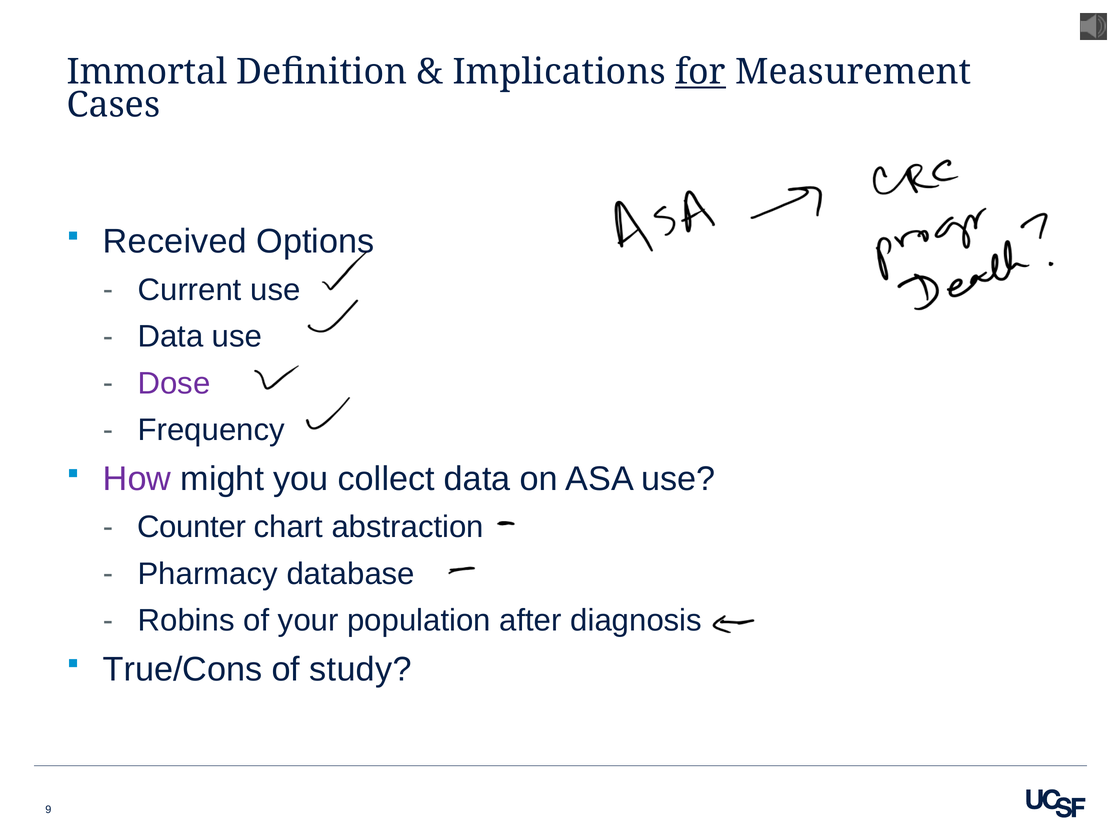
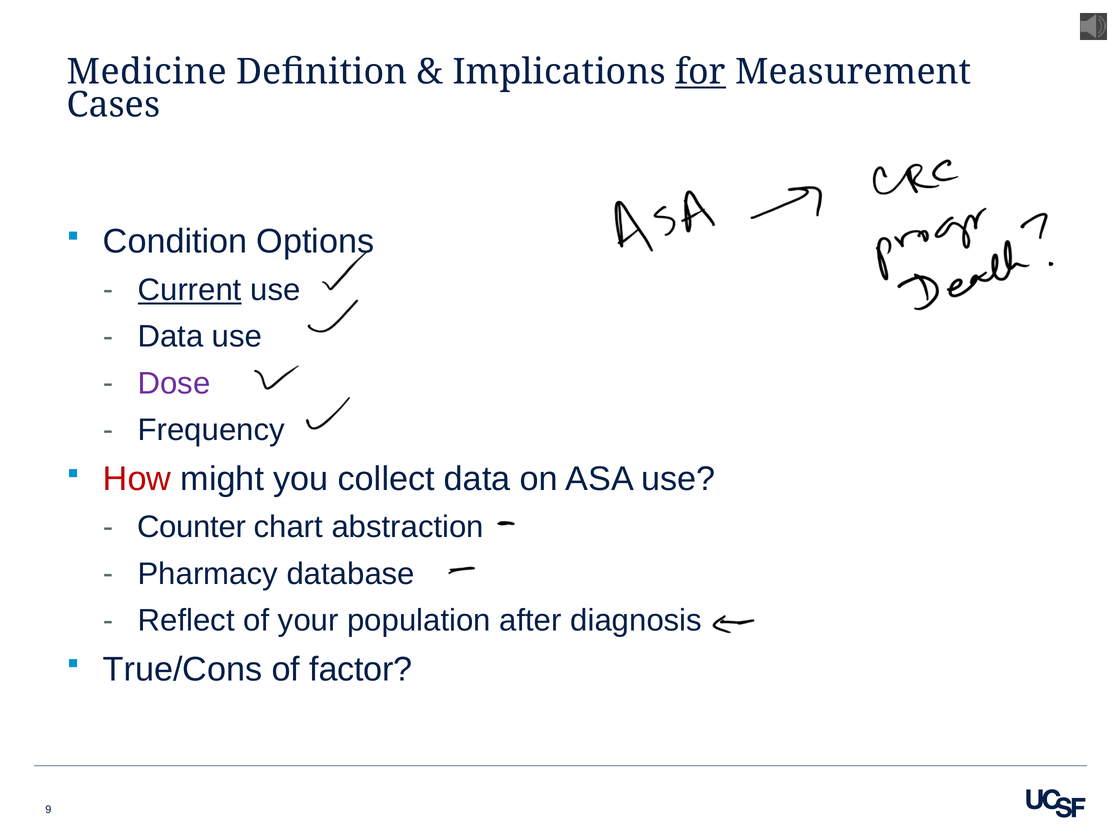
Immortal: Immortal -> Medicine (147, 72)
Received: Received -> Condition (175, 242)
Current underline: none -> present (190, 290)
How colour: purple -> red (137, 479)
Robins: Robins -> Reflect (186, 621)
study: study -> factor (361, 669)
